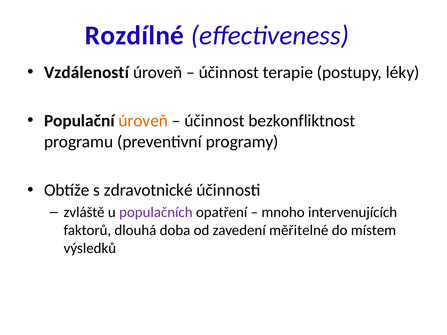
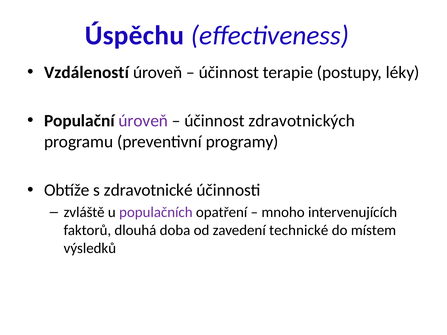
Rozdílné: Rozdílné -> Úspěchu (134, 36)
úroveň colour: orange -> purple (143, 121)
bezkonfliktnost: bezkonfliktnost -> zdravotnických (302, 121)
měřitelné: měřitelné -> technické (299, 230)
